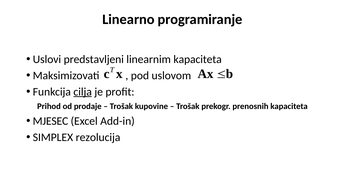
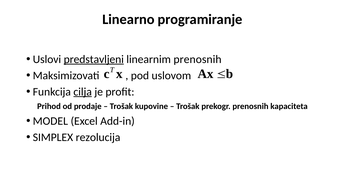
predstavljeni underline: none -> present (94, 59)
linearnim kapaciteta: kapaciteta -> prenosnih (197, 59)
MJESEC: MJESEC -> MODEL (50, 121)
